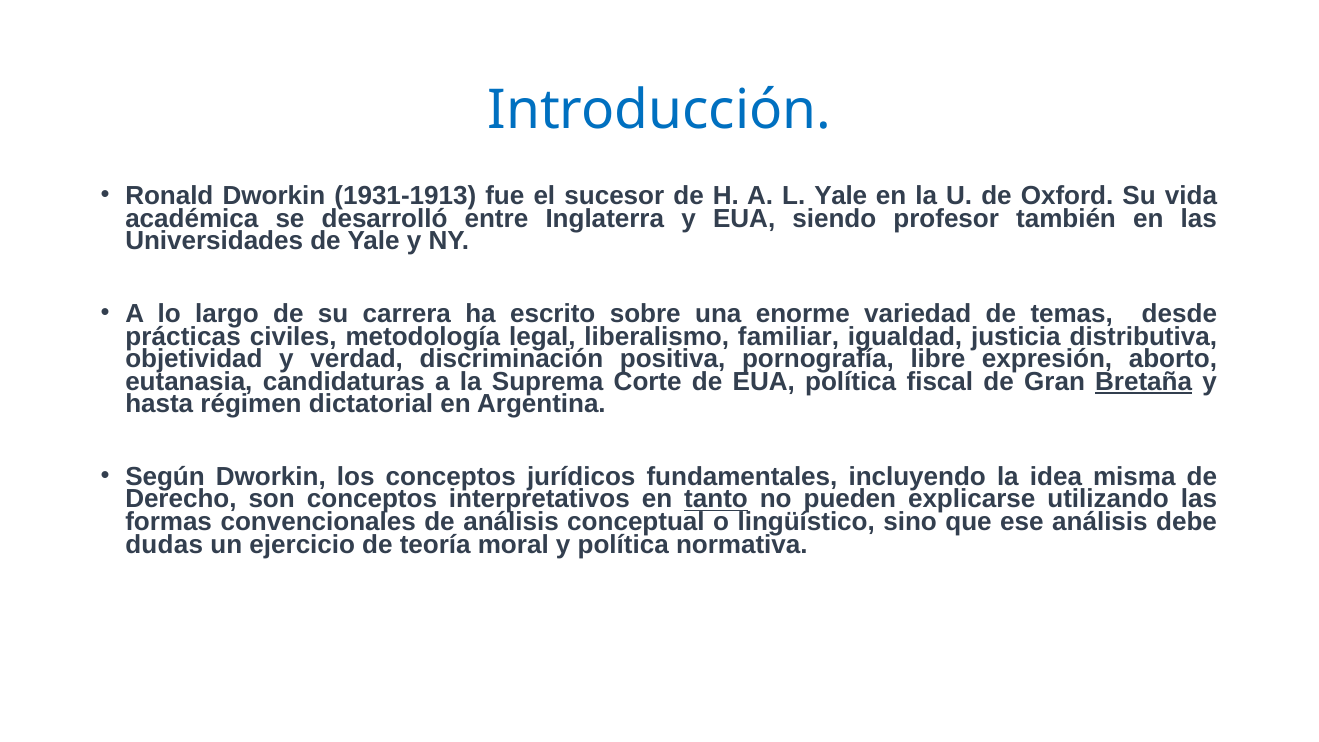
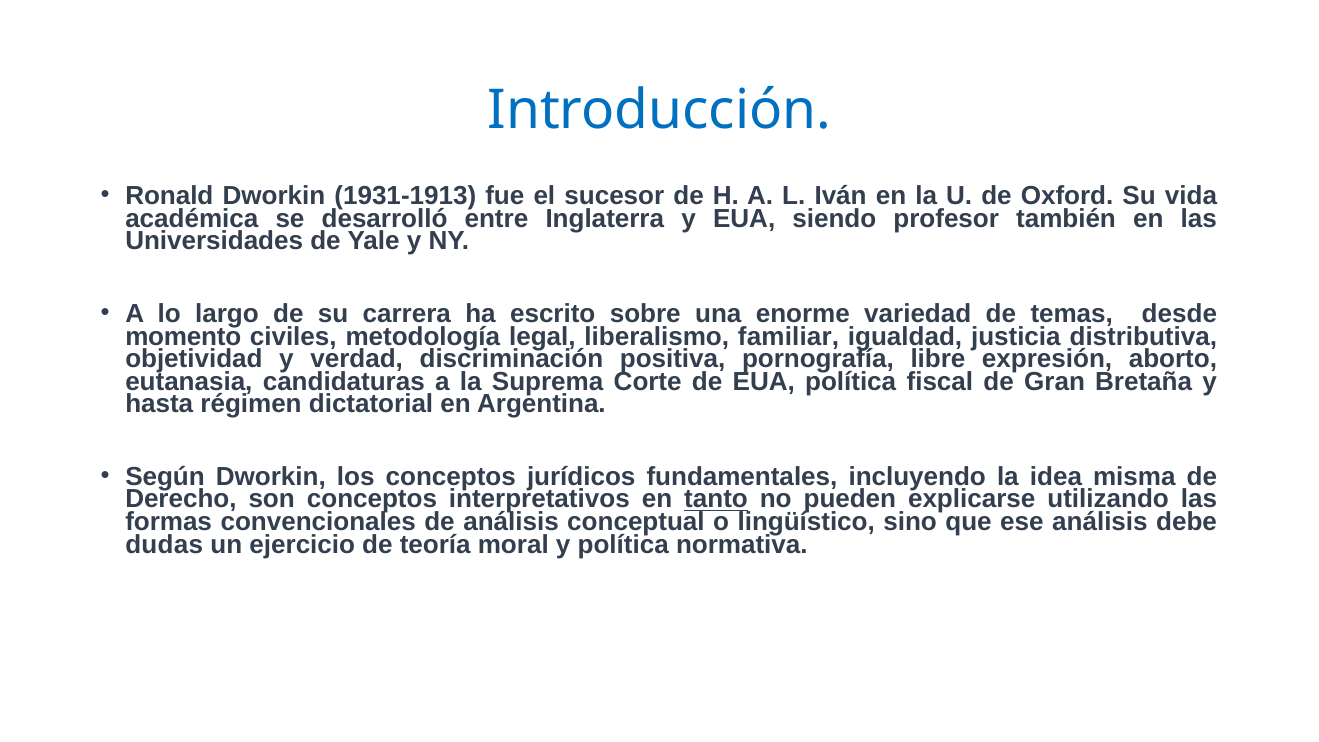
L Yale: Yale -> Iván (841, 196)
prácticas: prácticas -> momento (183, 336)
Bretaña underline: present -> none (1144, 382)
